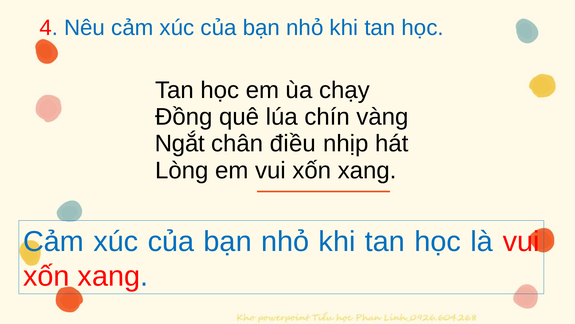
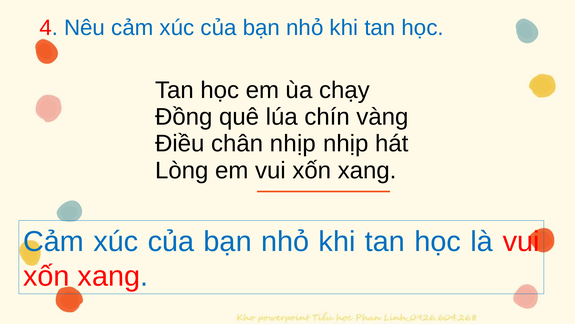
Ngắt: Ngắt -> Điều (180, 144)
chân điều: điều -> nhịp (293, 144)
